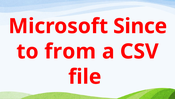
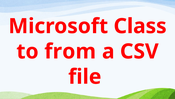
Since: Since -> Class (140, 26)
